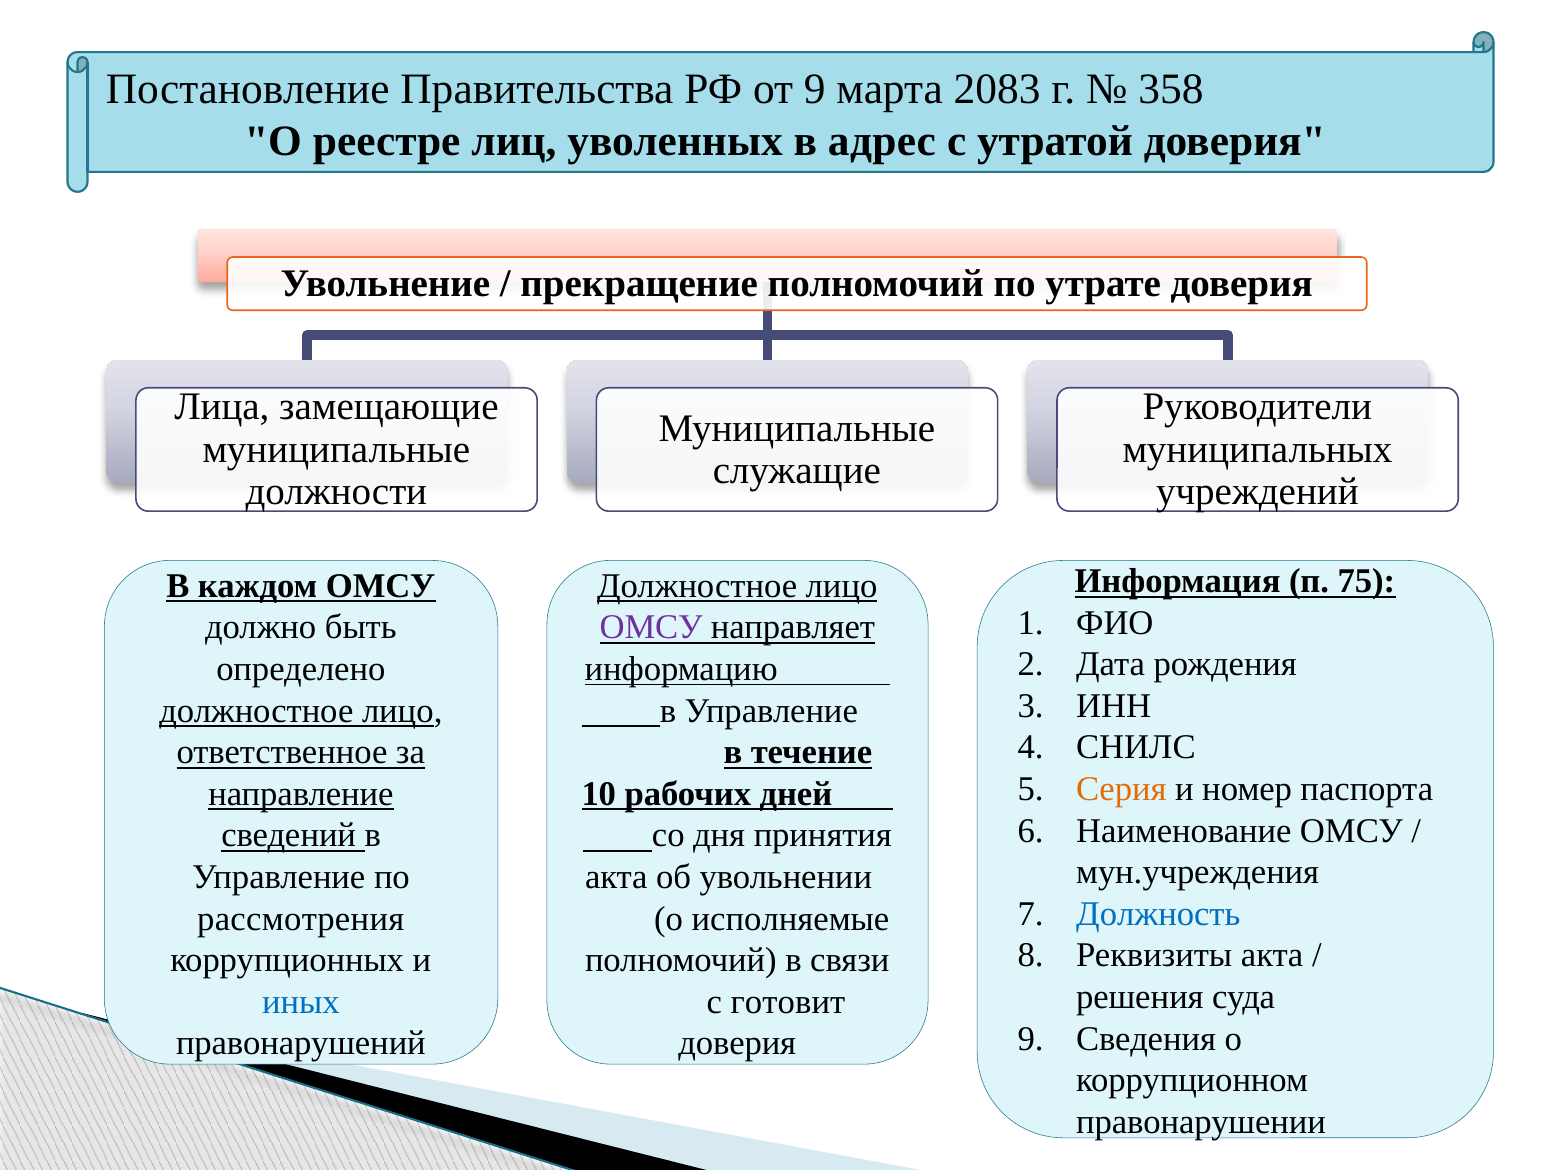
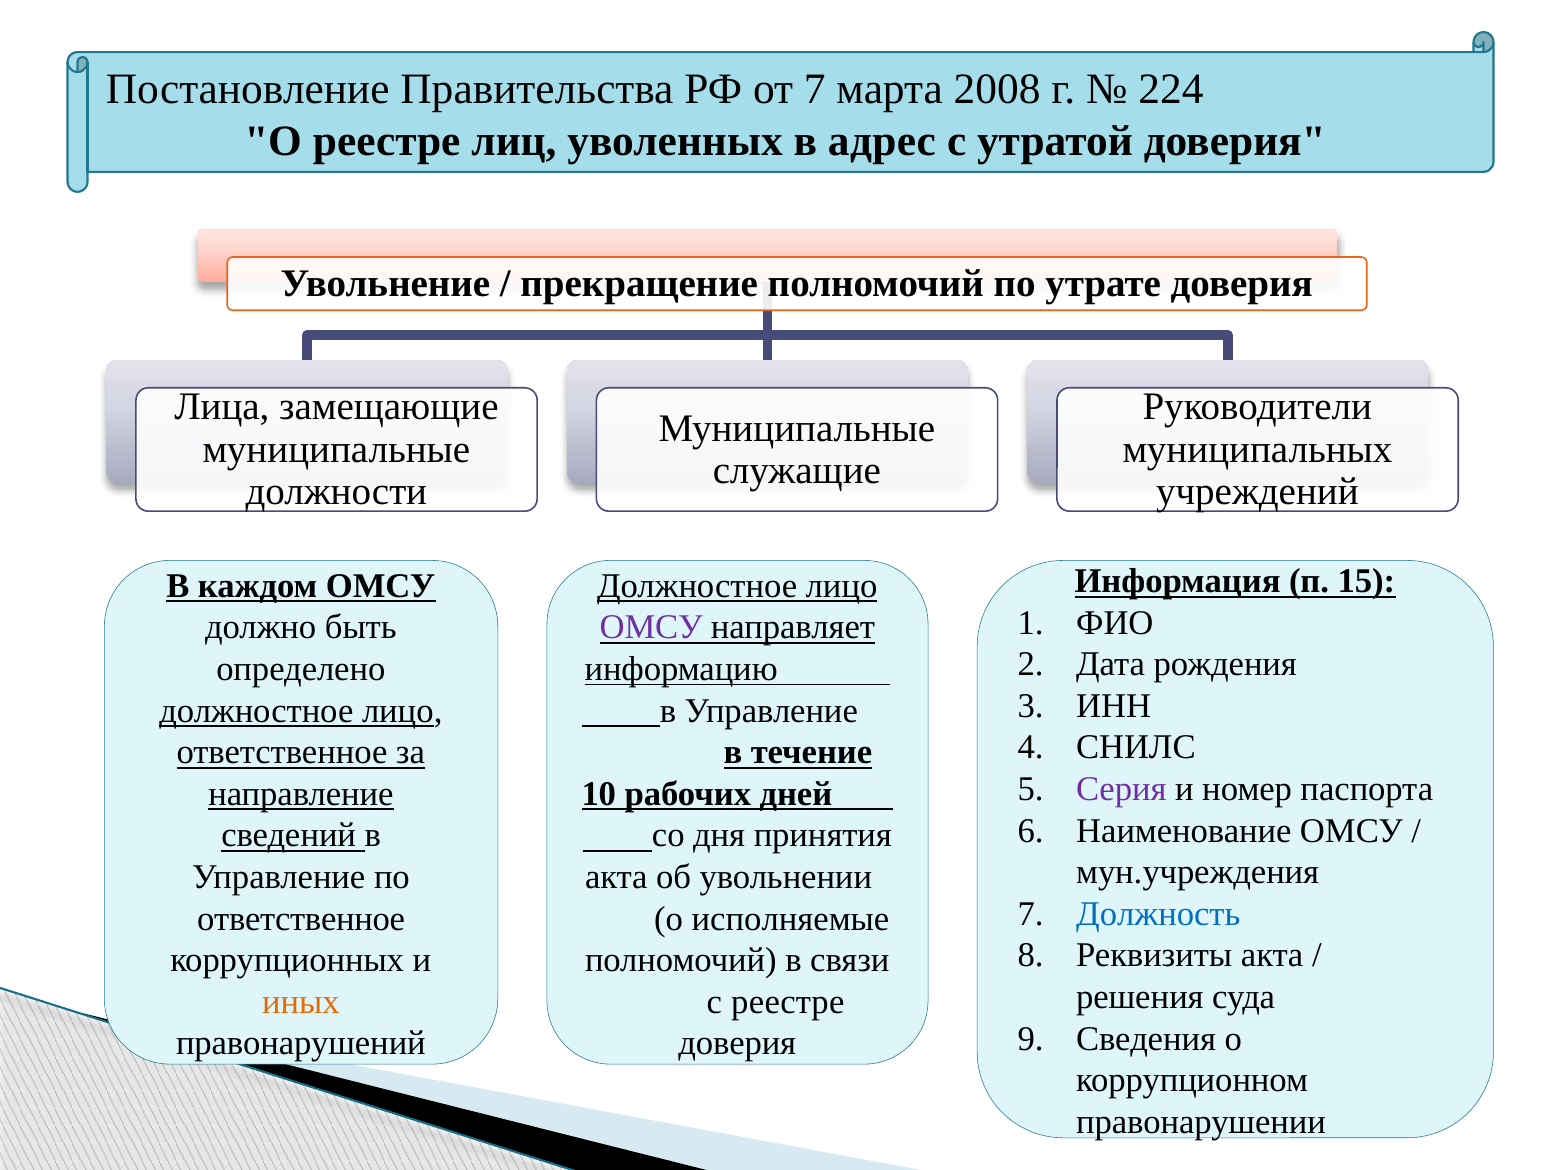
от 9: 9 -> 7 (815, 89)
2083: 2083 -> 2008 (997, 89)
358: 358 -> 224 (1171, 89)
75: 75 -> 15 (1366, 582)
Серия colour: orange -> purple (1121, 790)
рассмотрения: рассмотрения -> ответственное (301, 919)
иных colour: blue -> orange (301, 1002)
с готовит: готовит -> реестре (788, 1002)
